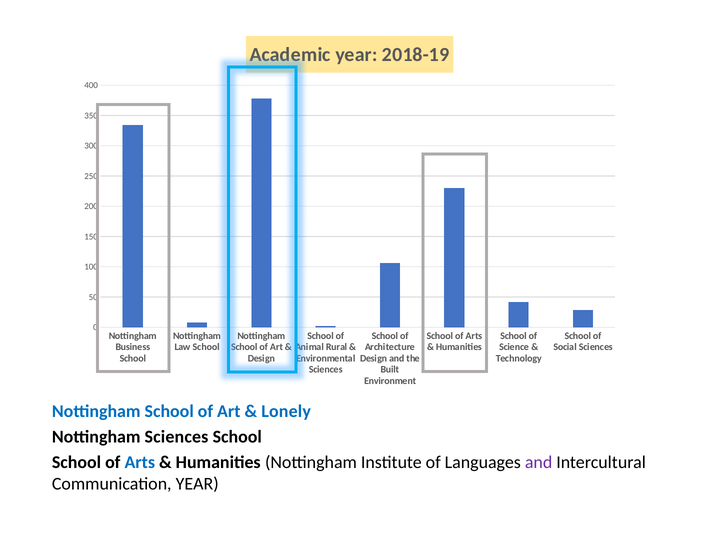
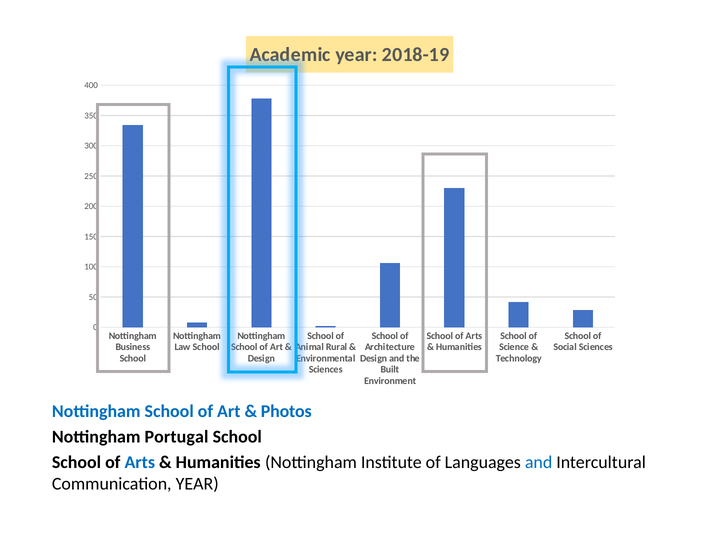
Lonely: Lonely -> Photos (286, 411)
Nottingham Sciences: Sciences -> Portugal (176, 437)
and colour: purple -> blue (539, 462)
